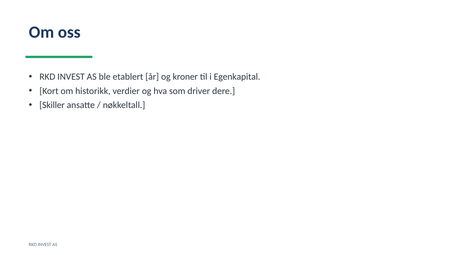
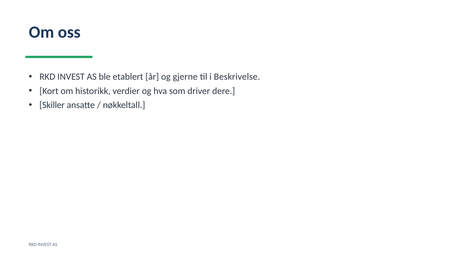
kroner: kroner -> gjerne (185, 77)
Egenkapital: Egenkapital -> Beskrivelse (237, 77)
